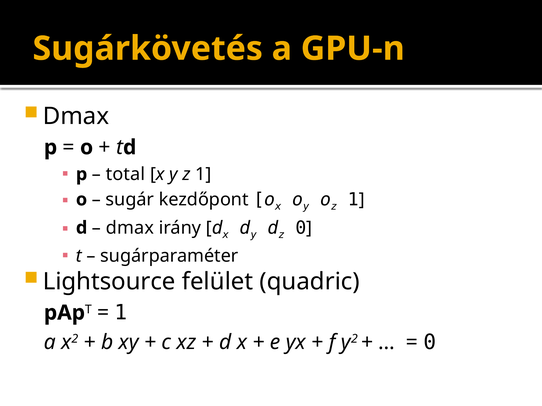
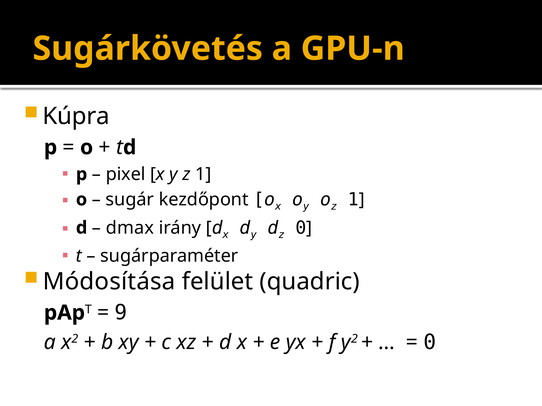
Dmax: Dmax -> Kúpra (76, 116)
total: total -> pixel (126, 174)
Lightsource: Lightsource -> Módosítása (109, 282)
1: 1 -> 9 (121, 313)
